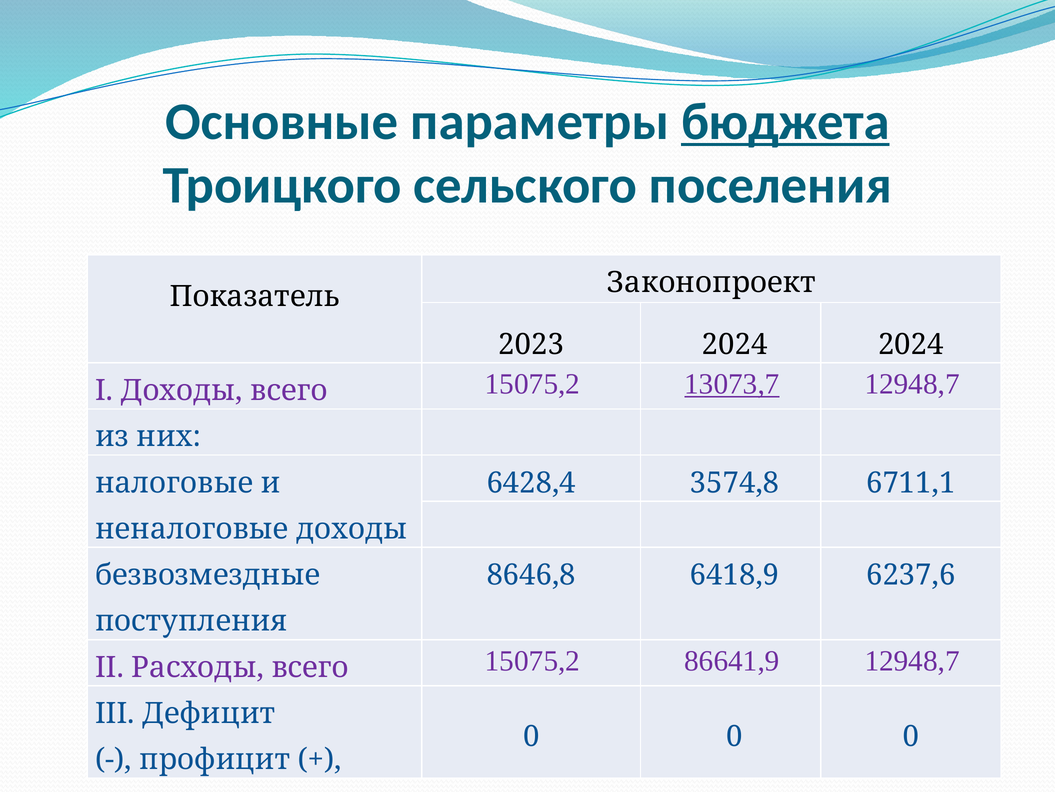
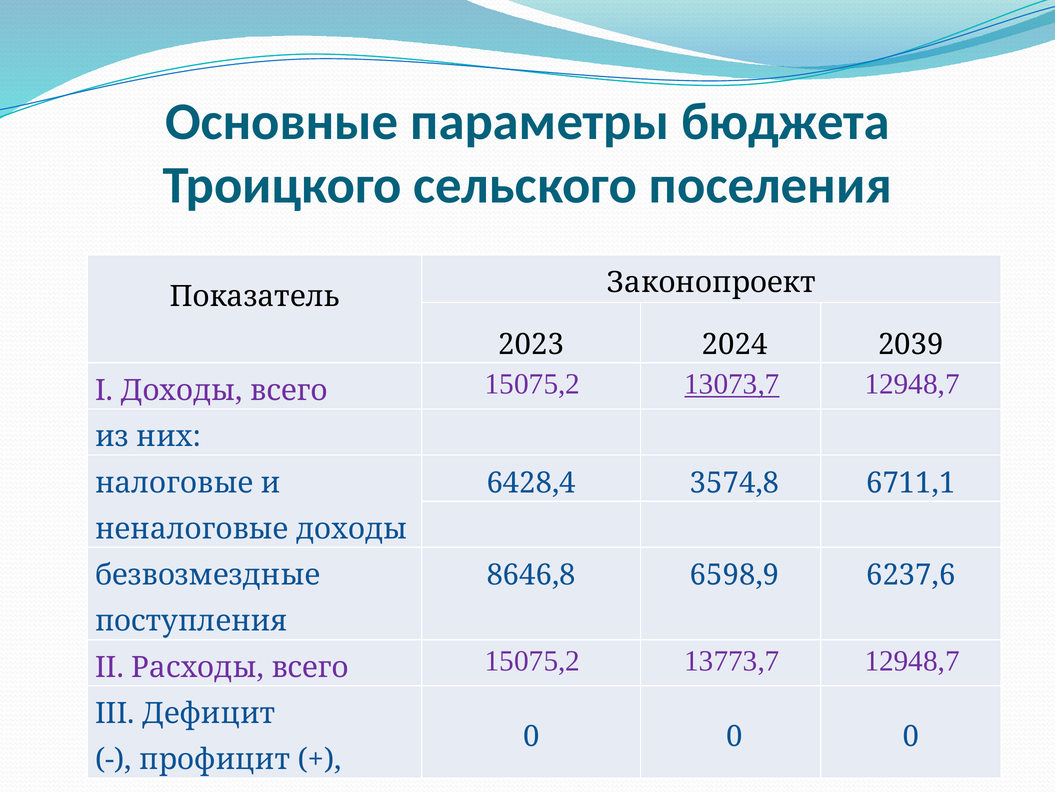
бюджета underline: present -> none (785, 122)
2024 2024: 2024 -> 2039 (911, 344)
6418,9: 6418,9 -> 6598,9 (735, 575)
86641,9: 86641,9 -> 13773,7 (732, 660)
